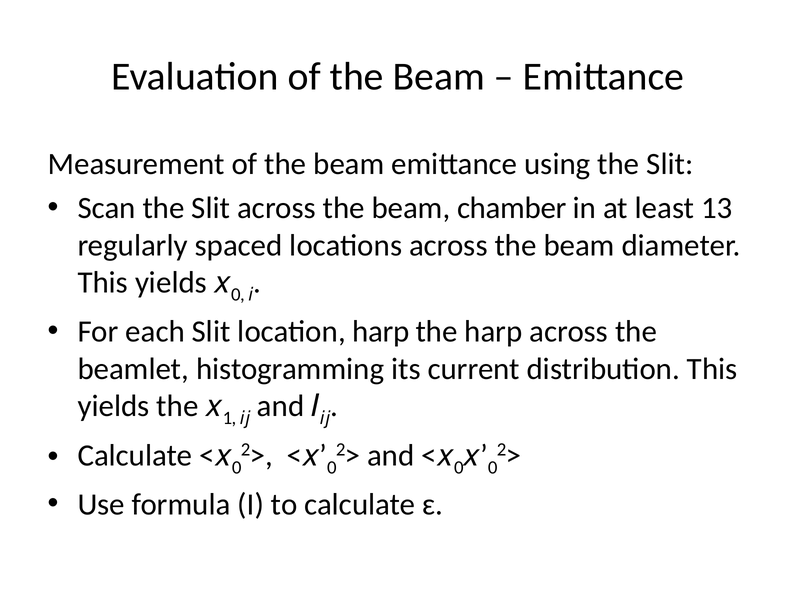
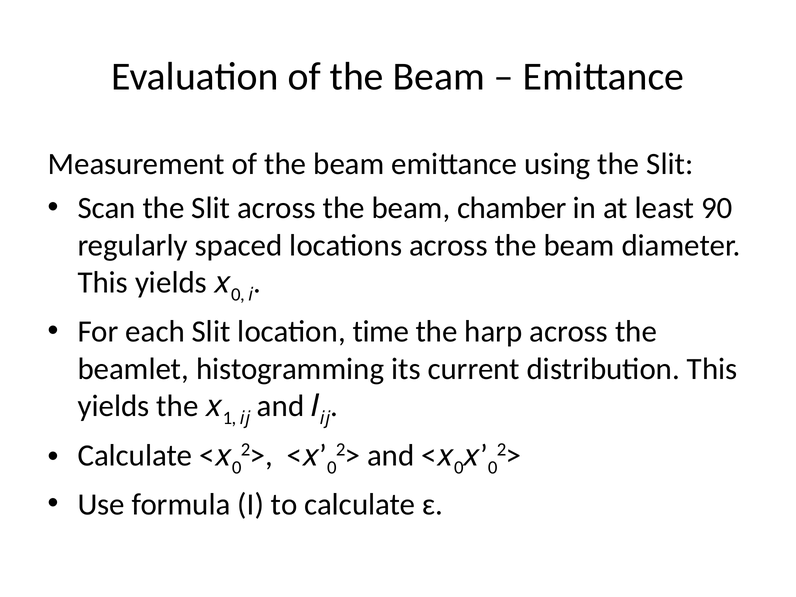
13: 13 -> 90 (717, 208)
location harp: harp -> time (381, 332)
